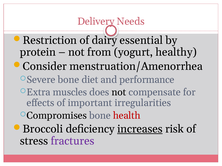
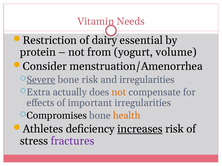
Delivery: Delivery -> Vitamin (96, 21)
healthy: healthy -> volume (176, 52)
Severe underline: none -> present (41, 80)
bone diet: diet -> risk (90, 80)
and performance: performance -> irregularities (147, 80)
muscles: muscles -> actually (70, 92)
not colour: black -> orange (119, 92)
health colour: red -> orange (127, 116)
Broccoli: Broccoli -> Athletes (43, 129)
